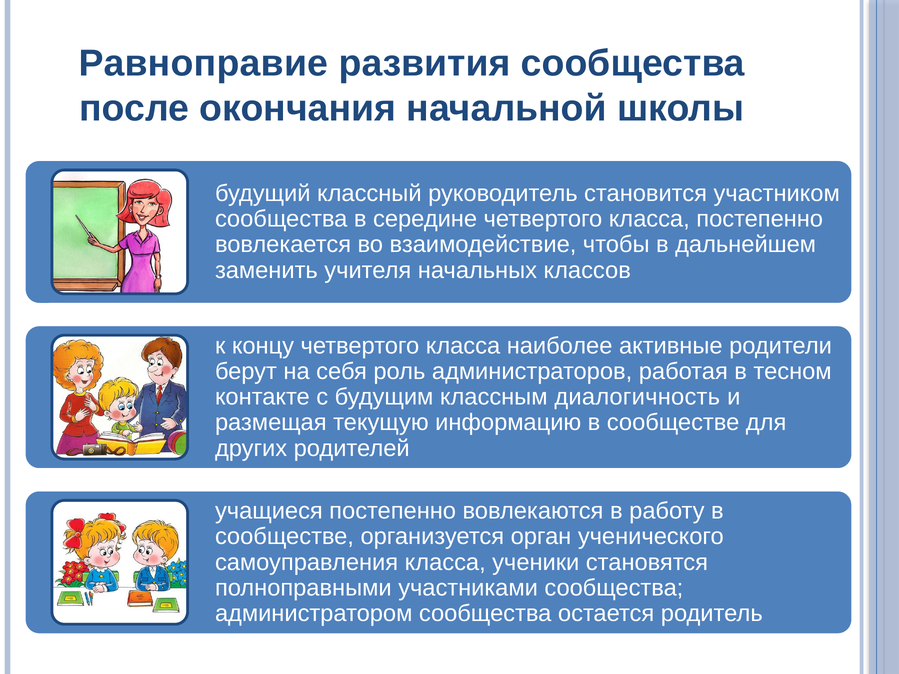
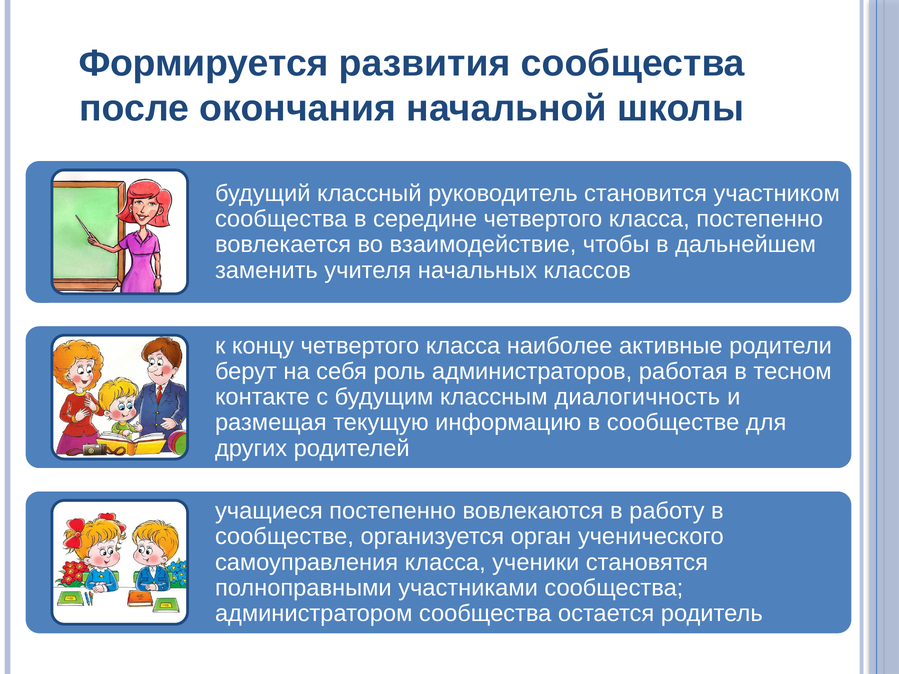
Равноправие: Равноправие -> Формируется (204, 63)
